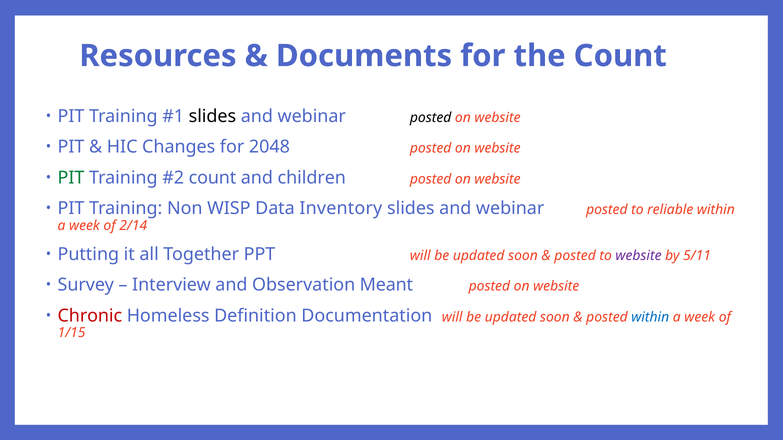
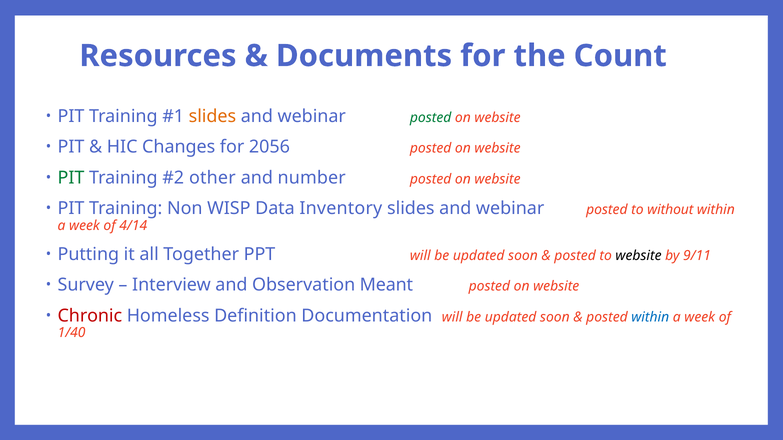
slides colour: black -> orange (212, 116)
posted colour: black -> green (431, 118)
2048: 2048 -> 2056 (269, 147)
count: count -> other (212, 178)
children: children -> number (312, 178)
reliable: reliable -> without (670, 210)
2/14: 2/14 -> 4/14 (133, 226)
website colour: purple -> black (639, 256)
5/11: 5/11 -> 9/11 (697, 256)
1/15: 1/15 -> 1/40 (72, 333)
